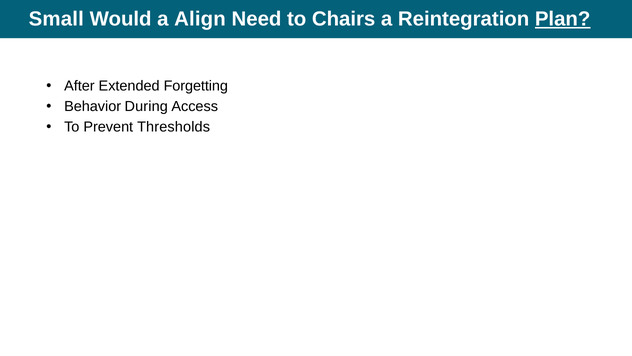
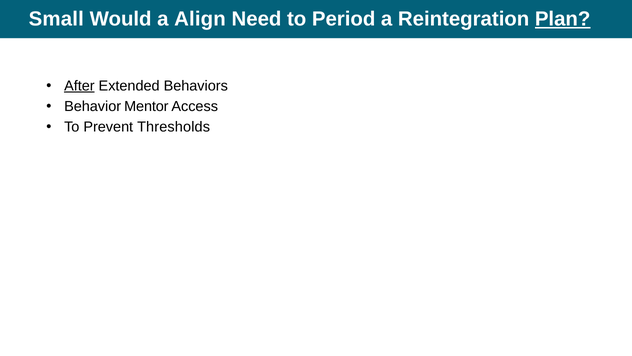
Chairs: Chairs -> Period (344, 19)
After underline: none -> present (79, 86)
Forgetting: Forgetting -> Behaviors (196, 86)
During: During -> Mentor (146, 106)
